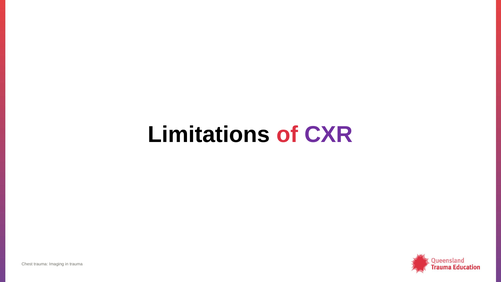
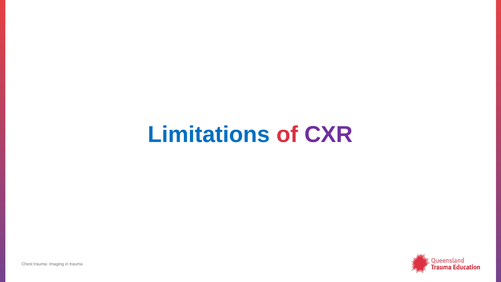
Limitations colour: black -> blue (209, 135)
